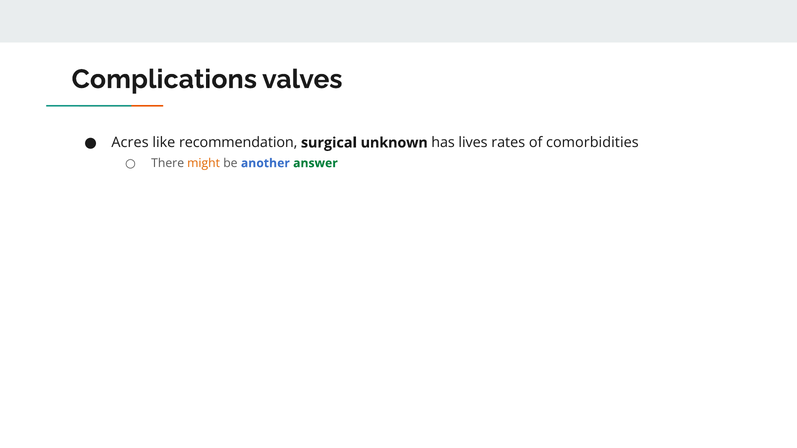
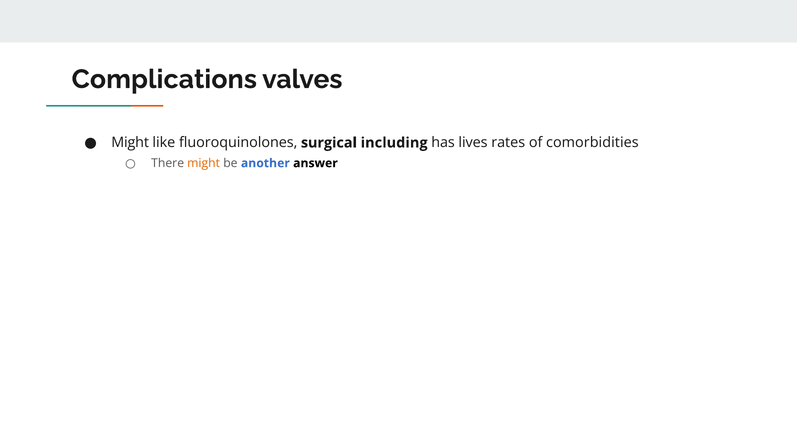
Acres: Acres -> Might (130, 143)
recommendation: recommendation -> fluoroquinolones (238, 143)
unknown: unknown -> including (394, 143)
answer colour: green -> black (315, 163)
